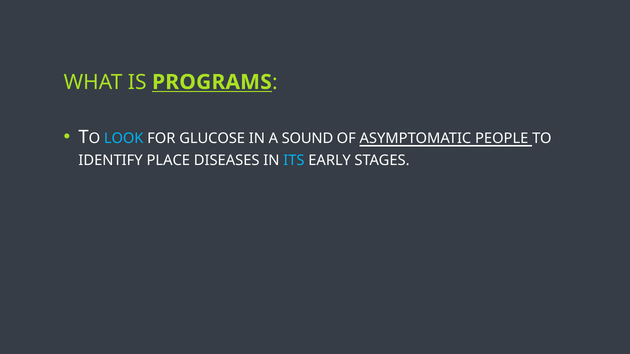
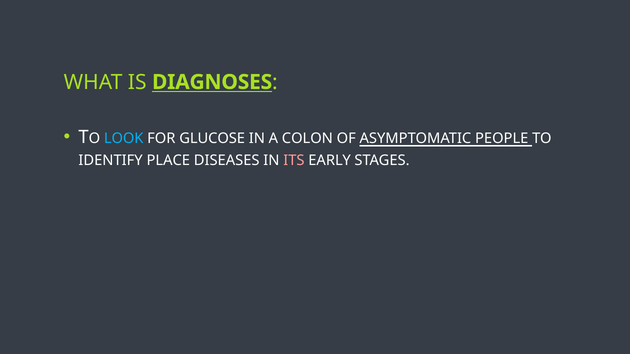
PROGRAMS: PROGRAMS -> DIAGNOSES (212, 82)
SOUND: SOUND -> COLON (307, 138)
ITS colour: light blue -> pink (294, 160)
